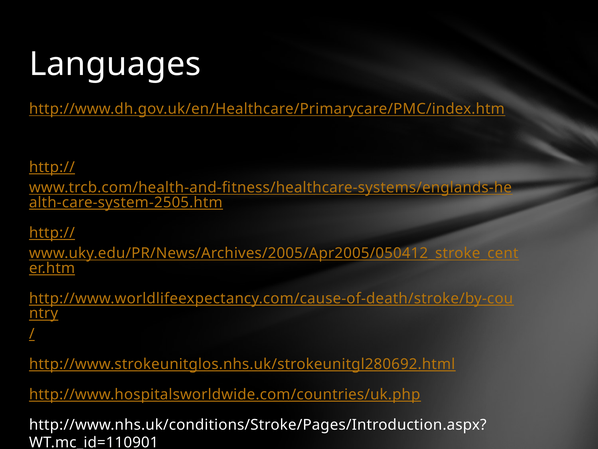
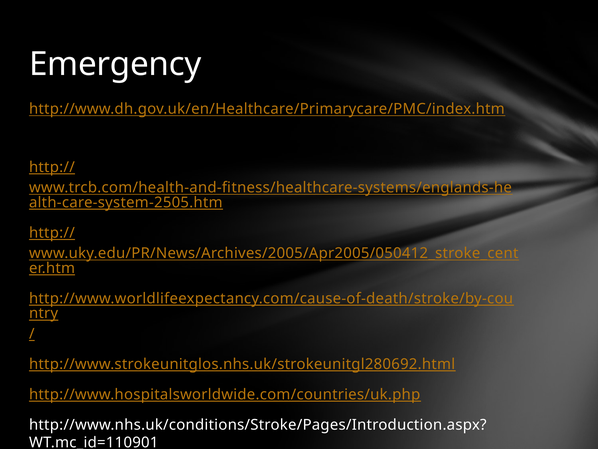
Languages: Languages -> Emergency (115, 64)
